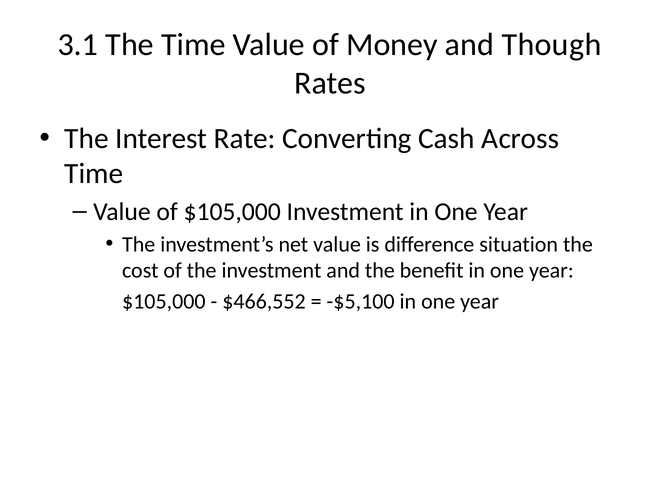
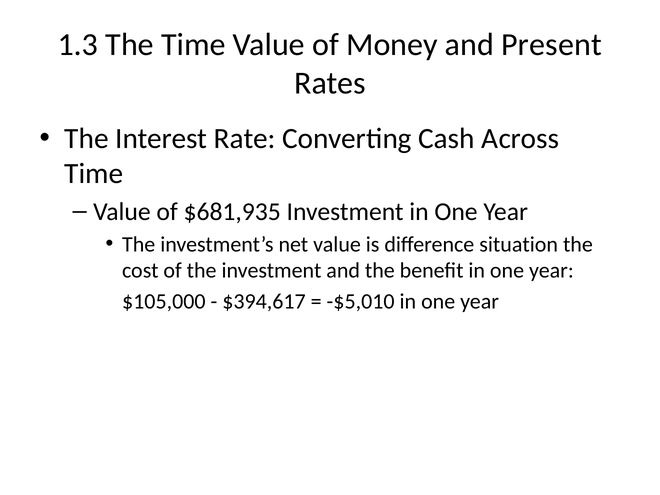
3.1: 3.1 -> 1.3 (78, 45)
Though: Though -> Present (552, 45)
of $105,000: $105,000 -> $681,935 (232, 212)
$466,552: $466,552 -> $394,617 (264, 302)
-$5,100: -$5,100 -> -$5,010 (361, 302)
